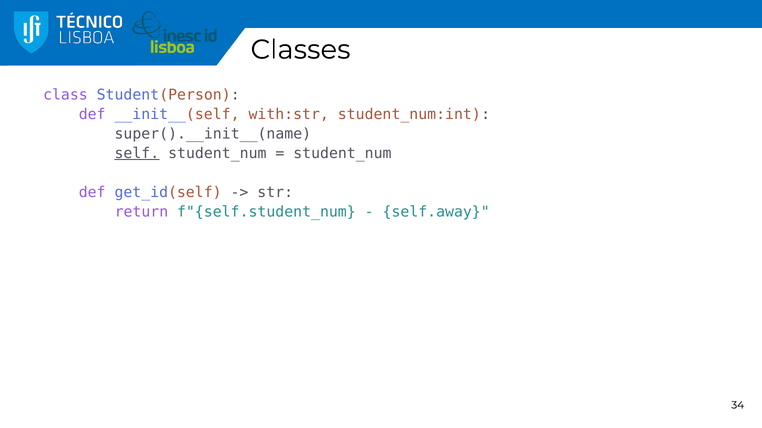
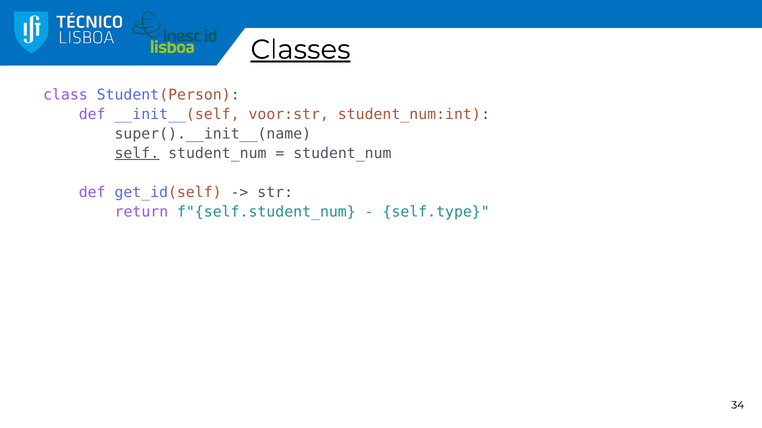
Classes underline: none -> present (301, 50)
with:str: with:str -> voor:str (289, 114)
self.away: self.away -> self.type (436, 212)
